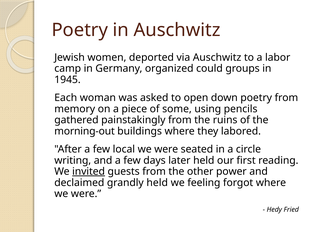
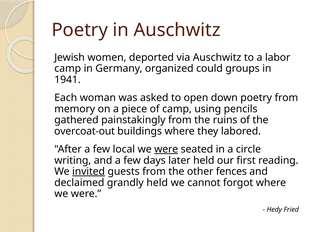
1945: 1945 -> 1941 (67, 80)
of some: some -> camp (177, 109)
morning-out: morning-out -> overcoat-out (85, 131)
were underline: none -> present (166, 149)
power: power -> fences (231, 171)
feeling: feeling -> cannot (204, 182)
